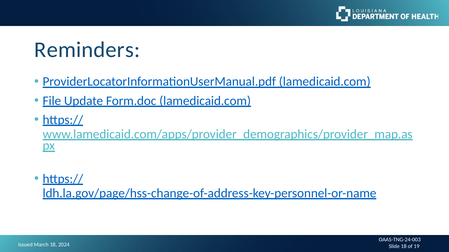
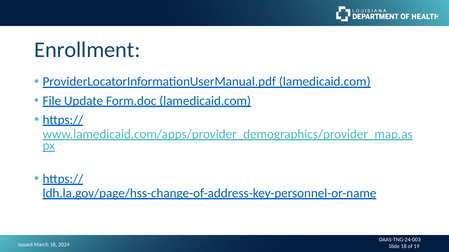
Reminders: Reminders -> Enrollment (87, 50)
